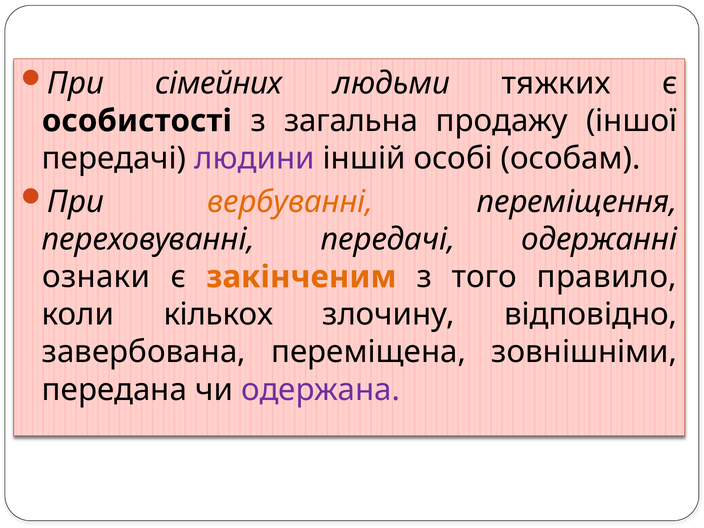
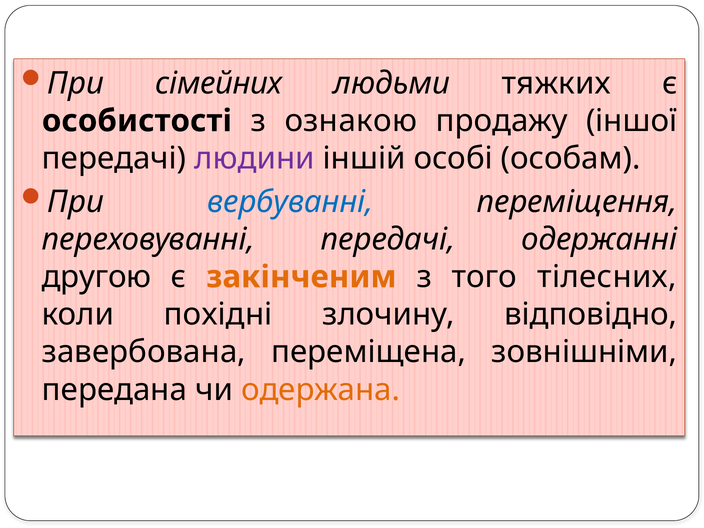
загальна: загальна -> ознакою (351, 121)
вербуванні colour: orange -> blue (290, 202)
ознаки: ознаки -> другою (97, 277)
правило: правило -> тілесних (607, 277)
кількох: кількох -> похідні (218, 315)
одержана colour: purple -> orange (321, 390)
